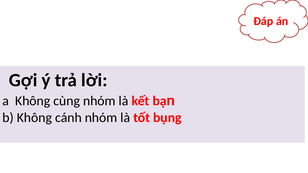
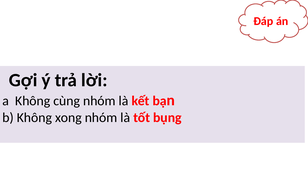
cánh: cánh -> xong (68, 118)
